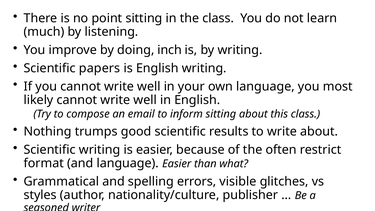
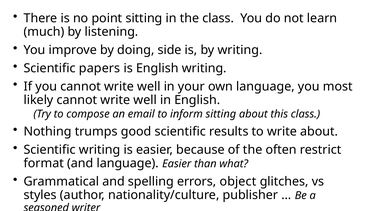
inch: inch -> side (170, 50)
visible: visible -> object (238, 181)
